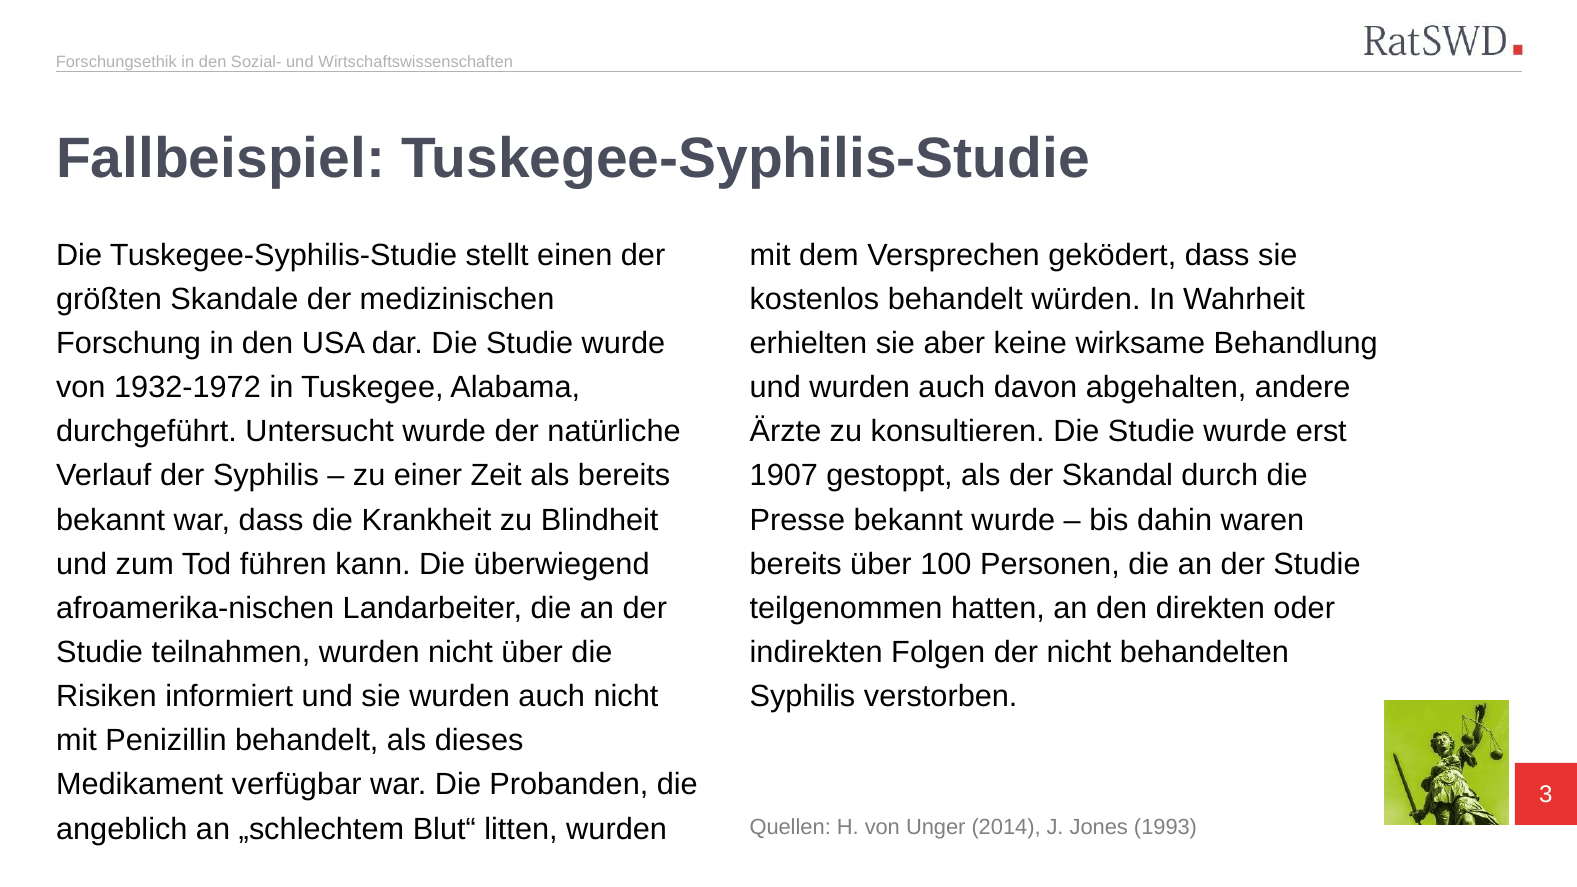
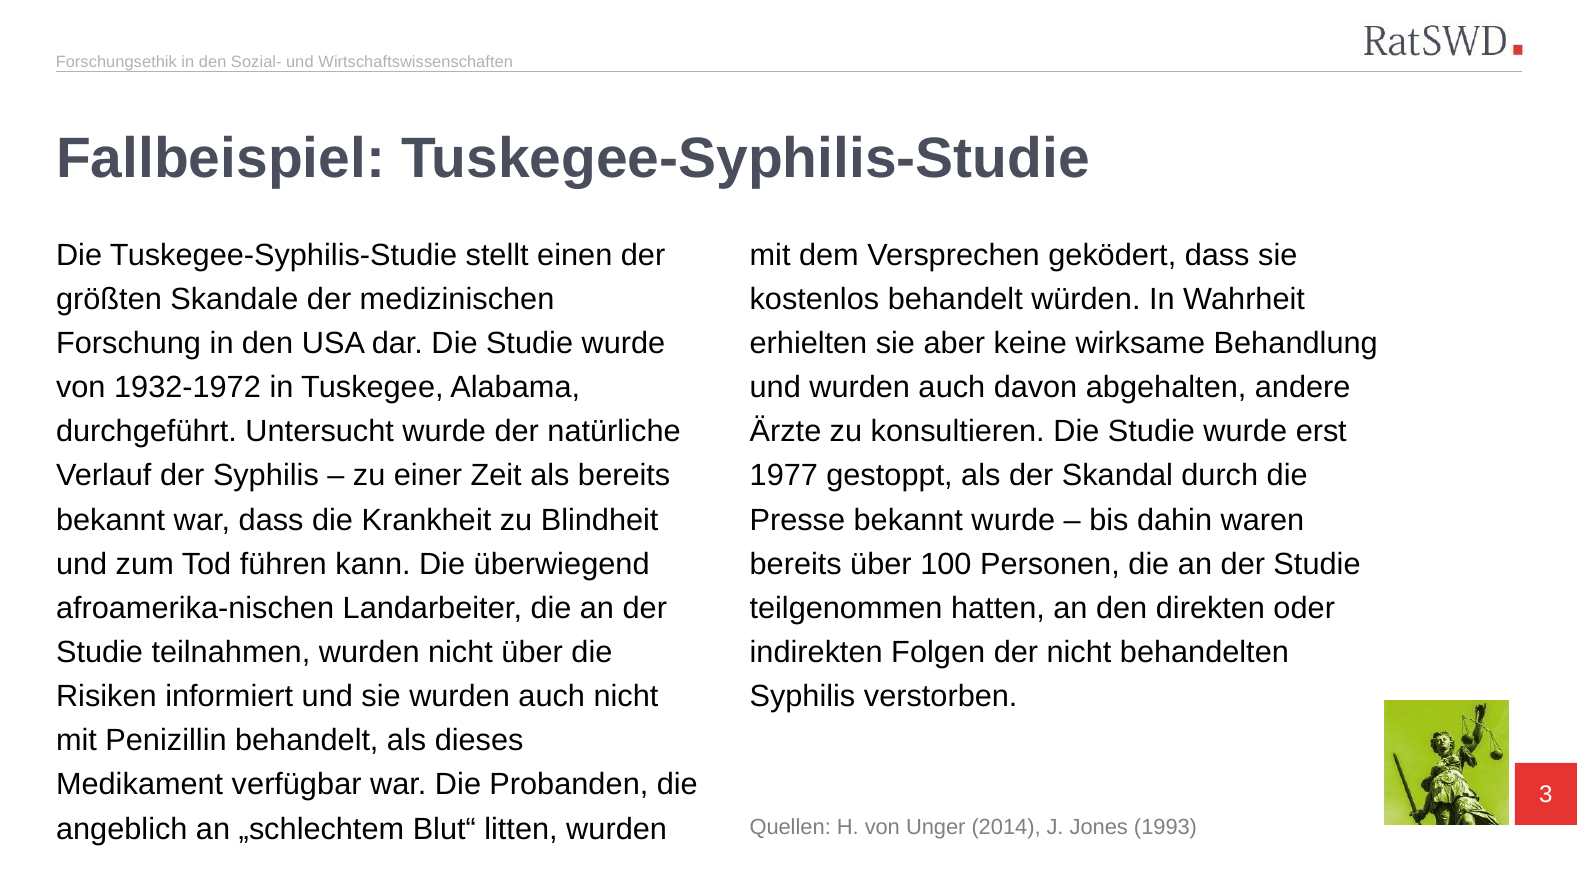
1907: 1907 -> 1977 (784, 476)
